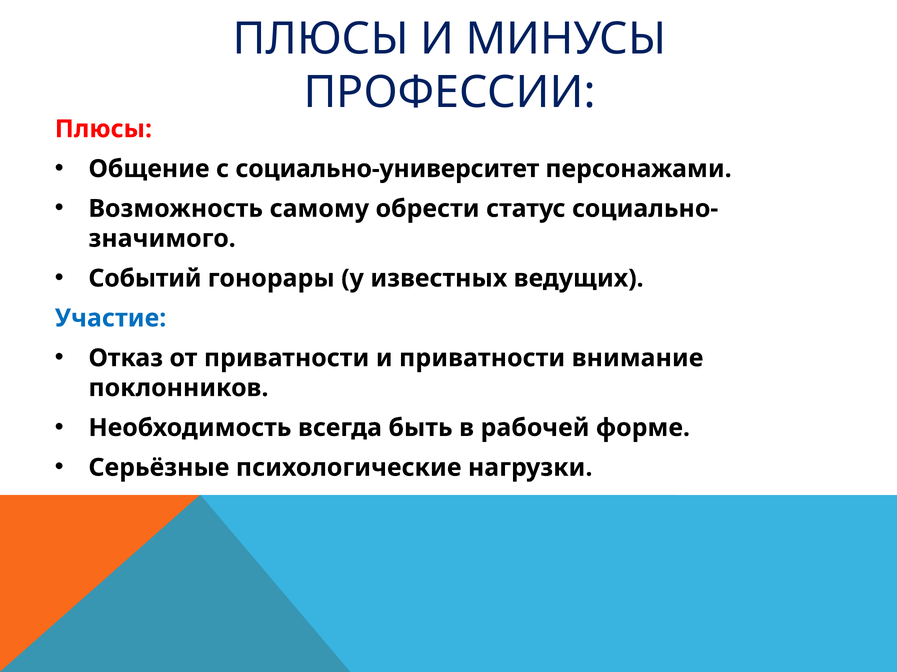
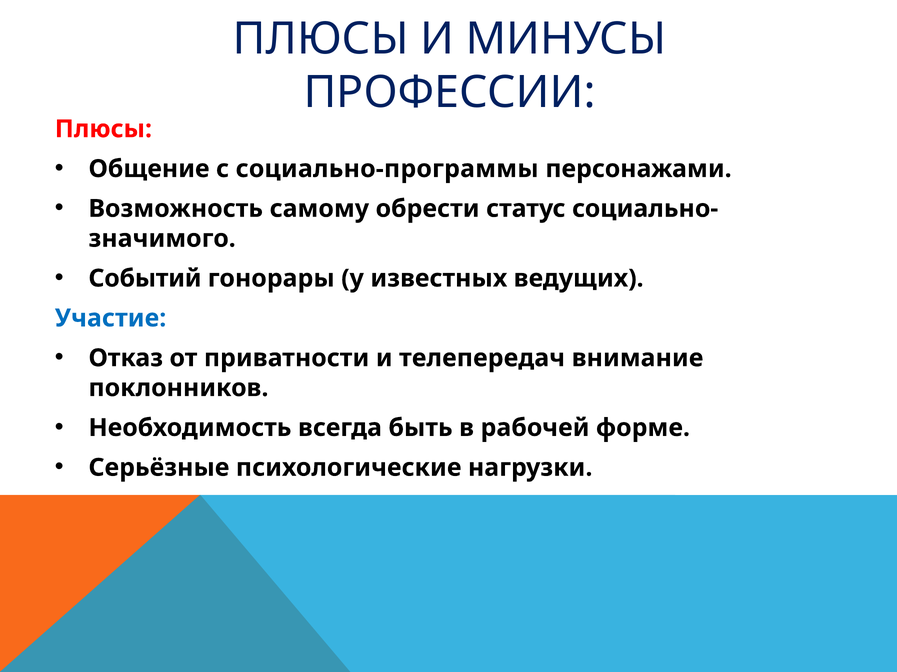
социально-университет: социально-университет -> социально-программы (387, 169)
и приватности: приватности -> телепередач (482, 358)
